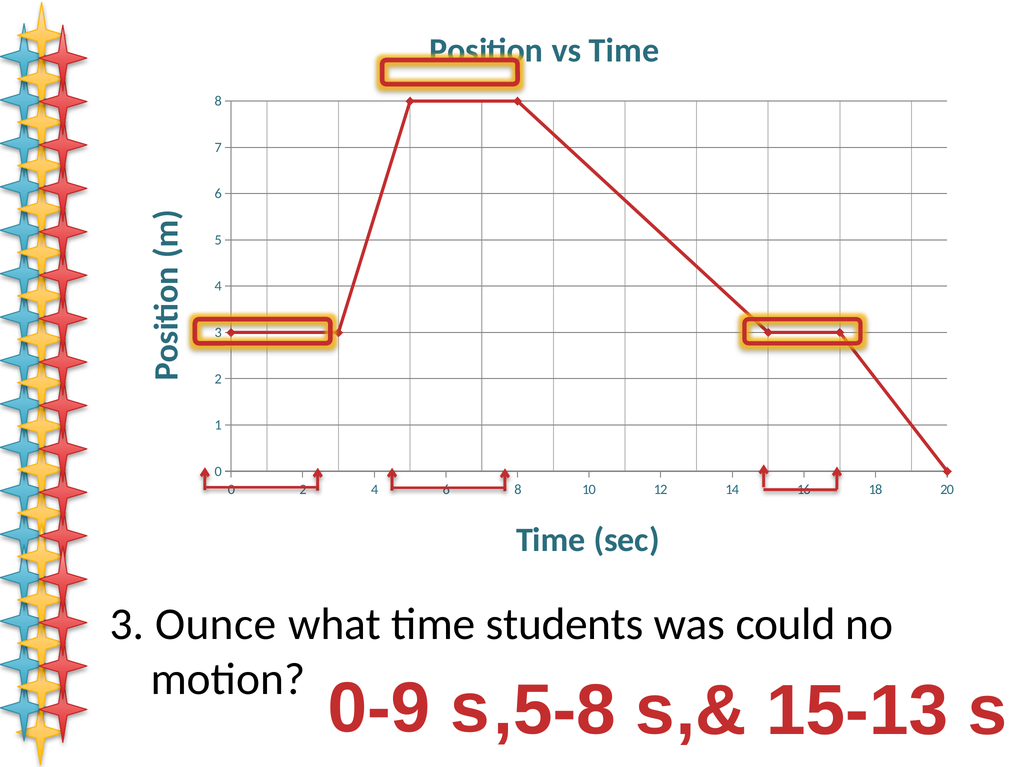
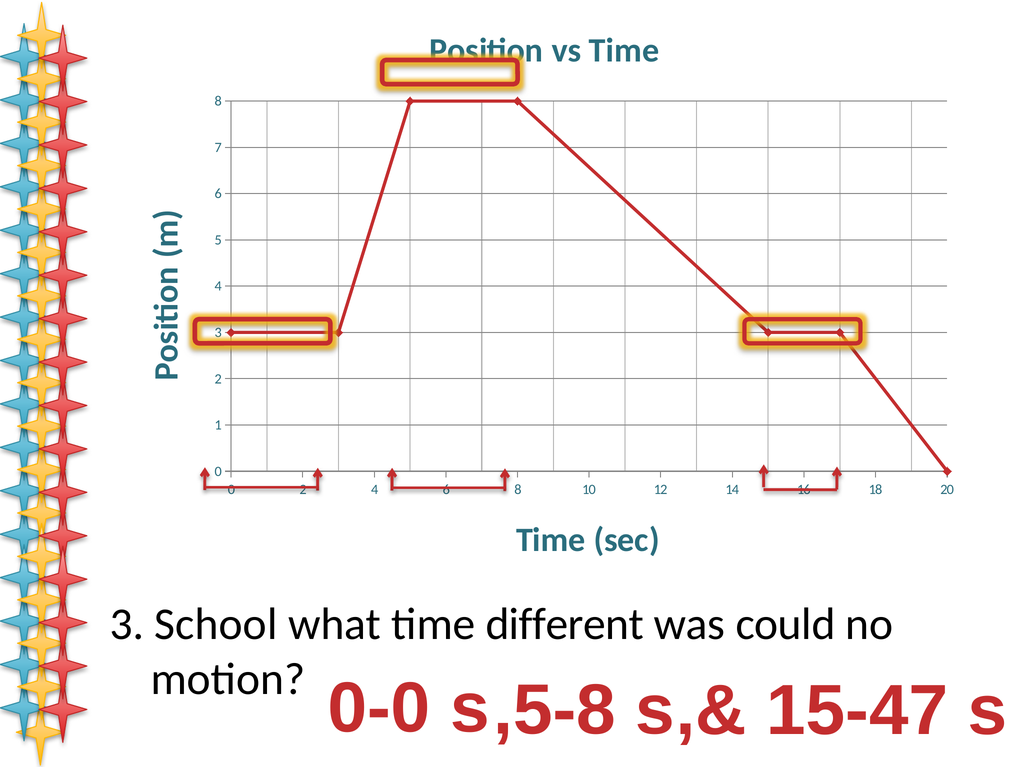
Ounce: Ounce -> School (216, 625)
students: students -> different (565, 625)
0-9: 0-9 -> 0-0 (379, 708)
15-13: 15-13 -> 15-47 (857, 711)
